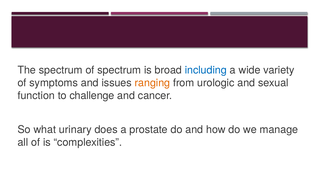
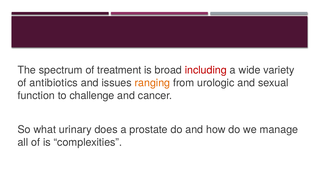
of spectrum: spectrum -> treatment (119, 70)
including colour: blue -> red (206, 70)
symptoms: symptoms -> antibiotics (54, 83)
